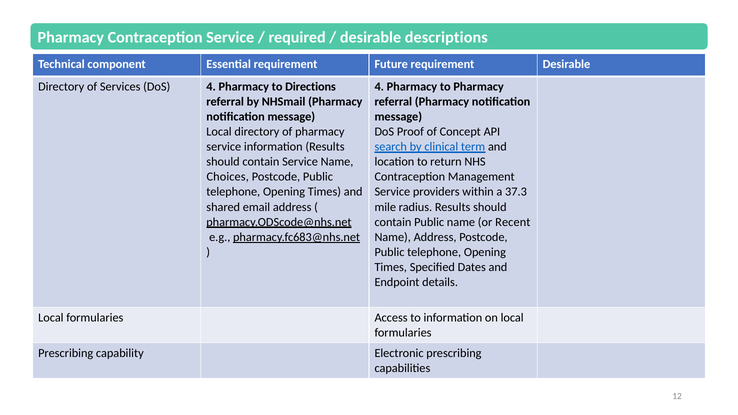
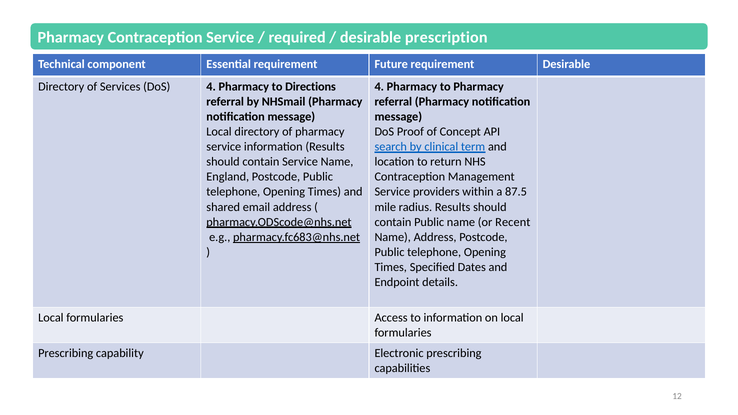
descriptions: descriptions -> prescription (446, 37)
Choices: Choices -> England (228, 177)
37.3: 37.3 -> 87.5 (516, 192)
